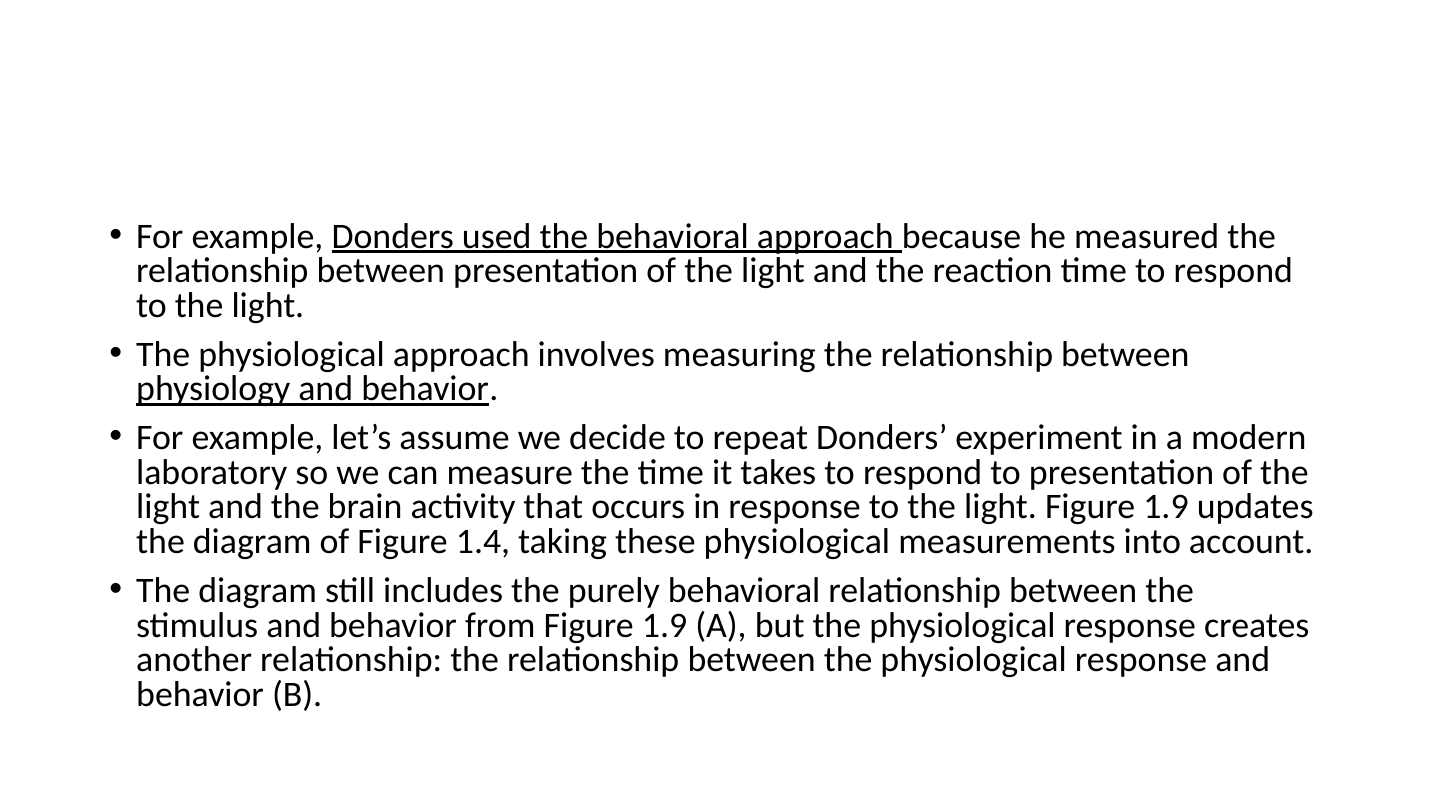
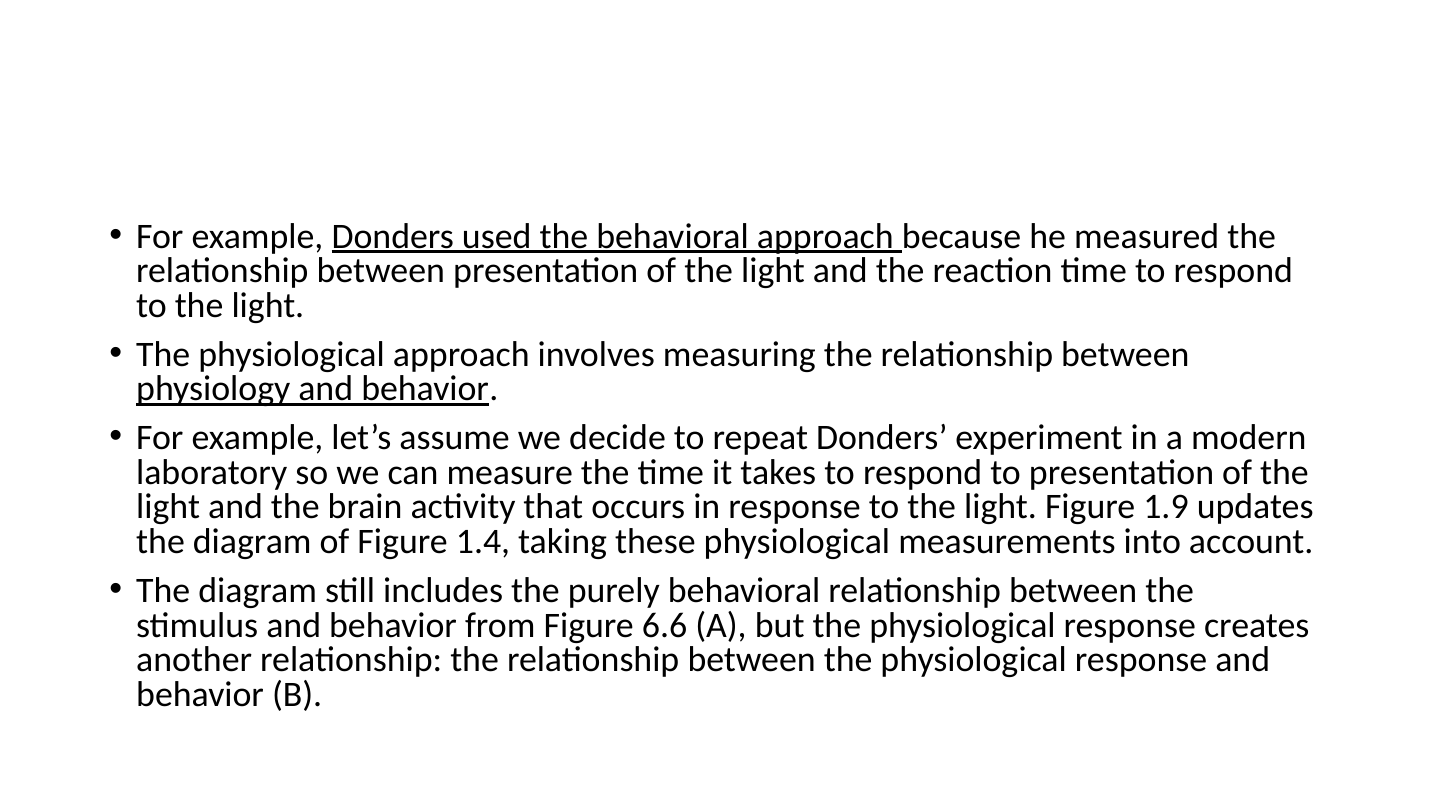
from Figure 1.9: 1.9 -> 6.6 (665, 625)
